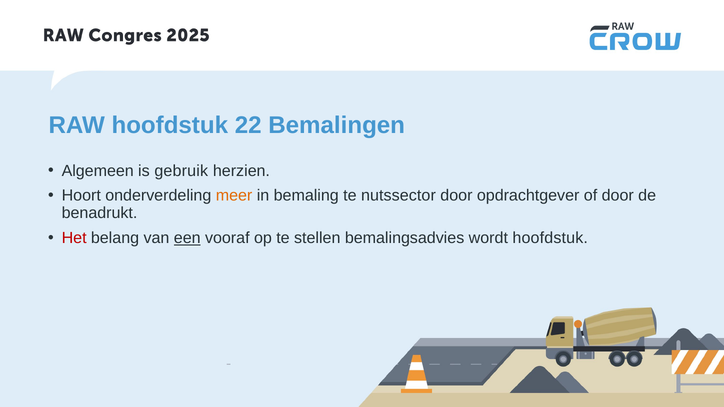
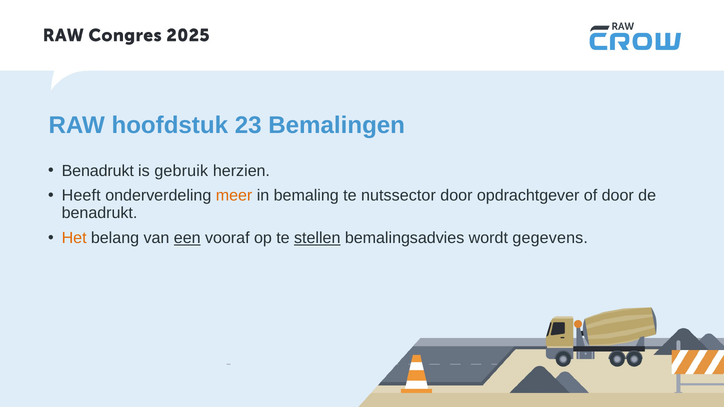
22: 22 -> 23 (248, 126)
Algemeen: Algemeen -> Benadrukt (98, 171)
Hoort: Hoort -> Heeft (81, 196)
Het colour: red -> orange (74, 238)
stellen underline: none -> present (317, 238)
wordt hoofdstuk: hoofdstuk -> gegevens (550, 238)
